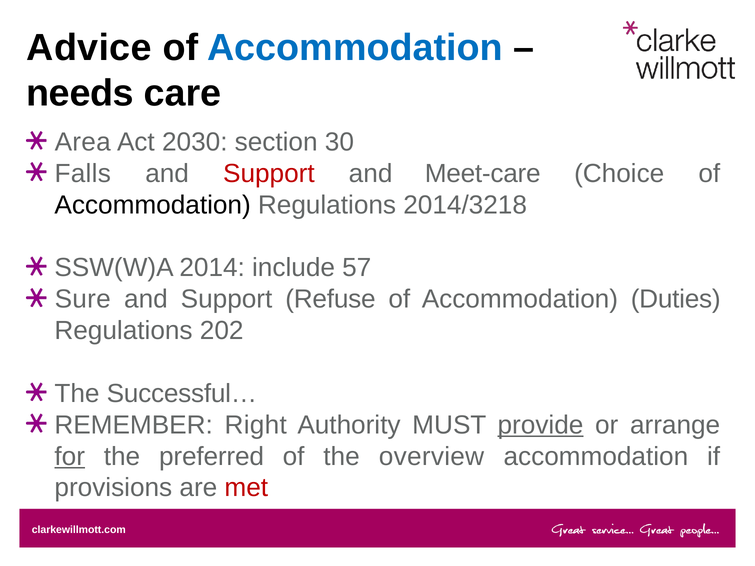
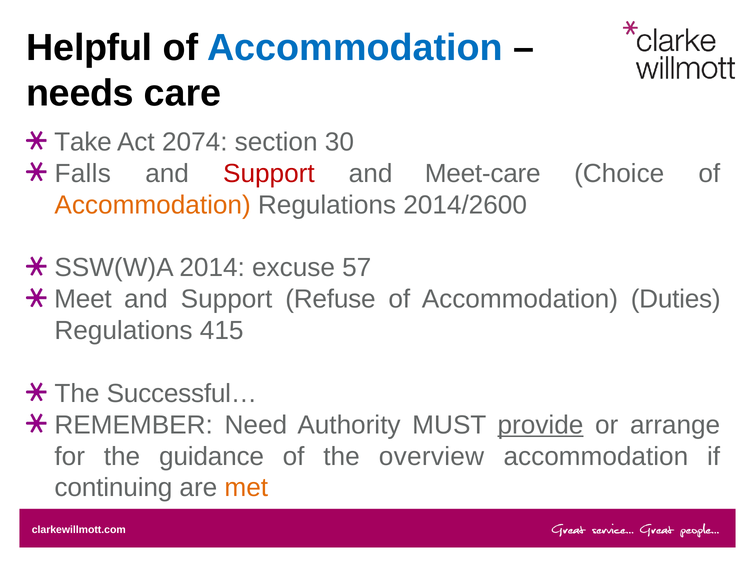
Advice: Advice -> Helpful (89, 48)
Area: Area -> Take (83, 142)
2030: 2030 -> 2074 (195, 142)
Accommodation colour: black -> orange (153, 205)
2014/3218: 2014/3218 -> 2014/2600 (465, 205)
include: include -> excuse (294, 268)
Sure: Sure -> Meet (83, 299)
202: 202 -> 415 (222, 331)
Right: Right -> Need (256, 425)
for underline: present -> none (70, 457)
preferred: preferred -> guidance (212, 457)
provisions: provisions -> continuing (113, 488)
met colour: red -> orange (246, 488)
